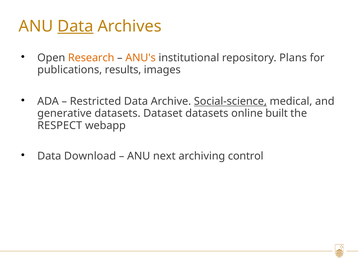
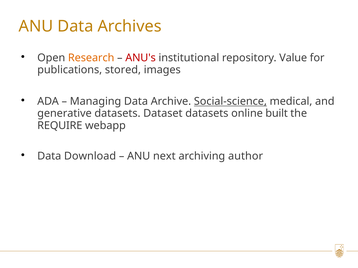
Data underline: present -> none (75, 26)
ANU's colour: orange -> red (141, 58)
Plans: Plans -> Value (293, 58)
results: results -> stored (123, 70)
Restricted: Restricted -> Managing (96, 102)
RESPECT: RESPECT -> REQUIRE (60, 126)
control: control -> author (246, 156)
